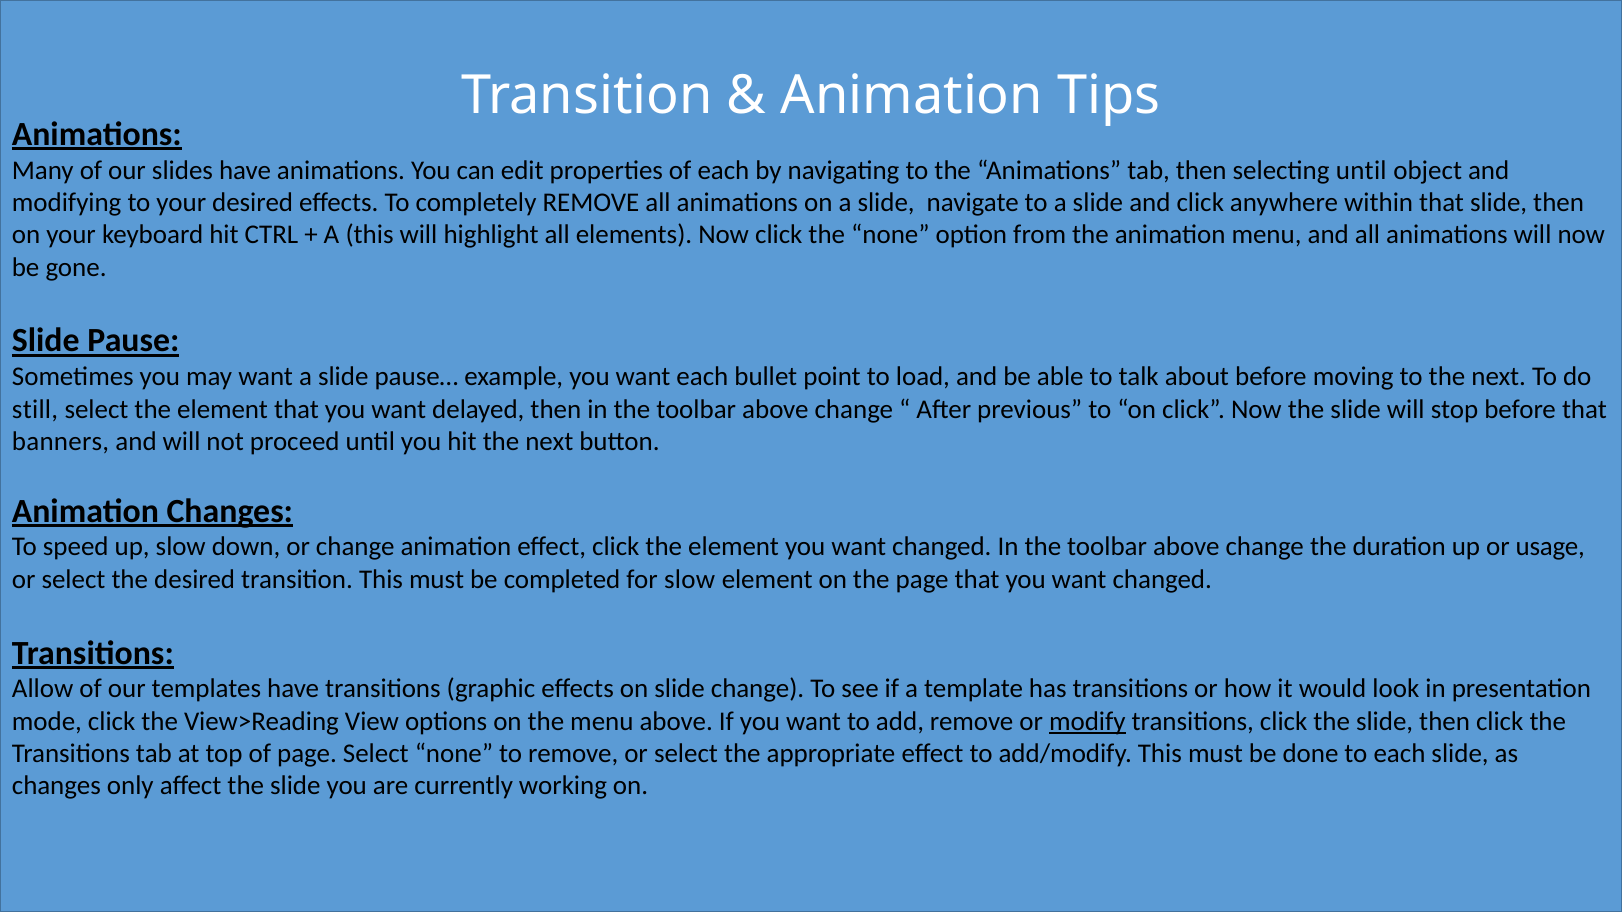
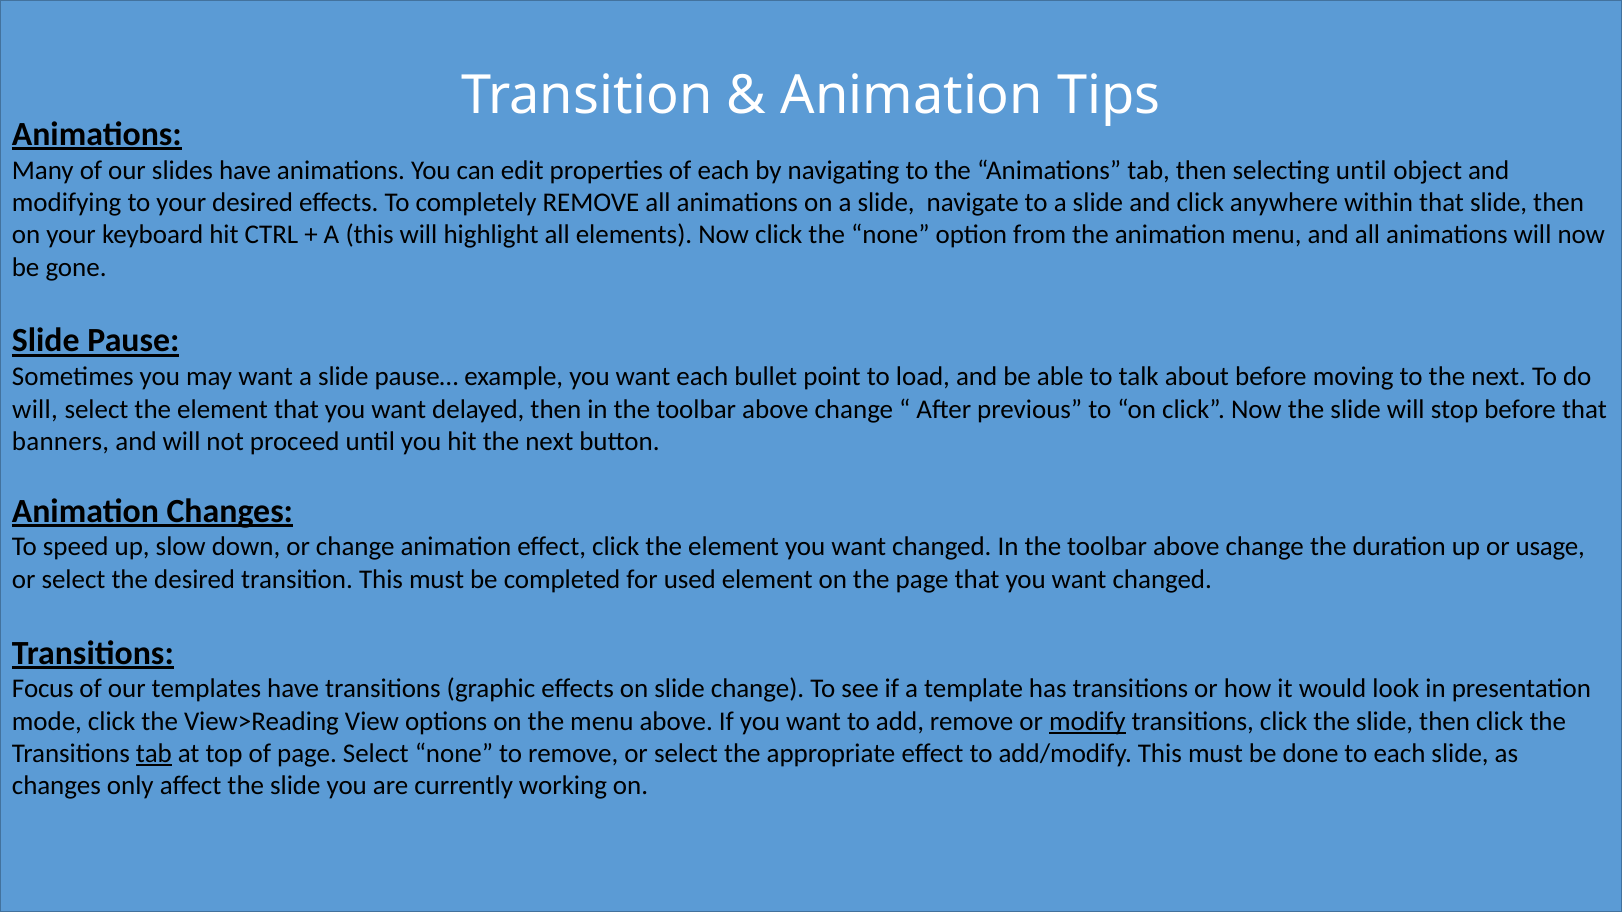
still: still -> will (35, 409)
for slow: slow -> used (690, 580)
Allow: Allow -> Focus (43, 689)
tab underline: none -> present (154, 754)
